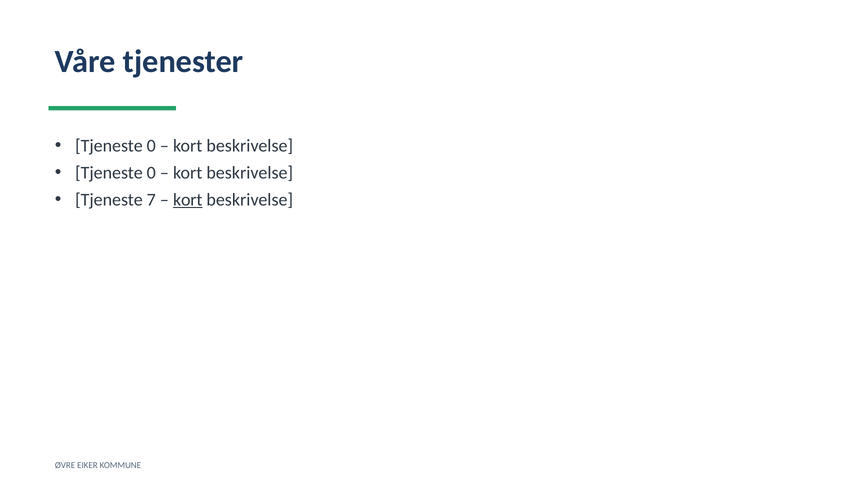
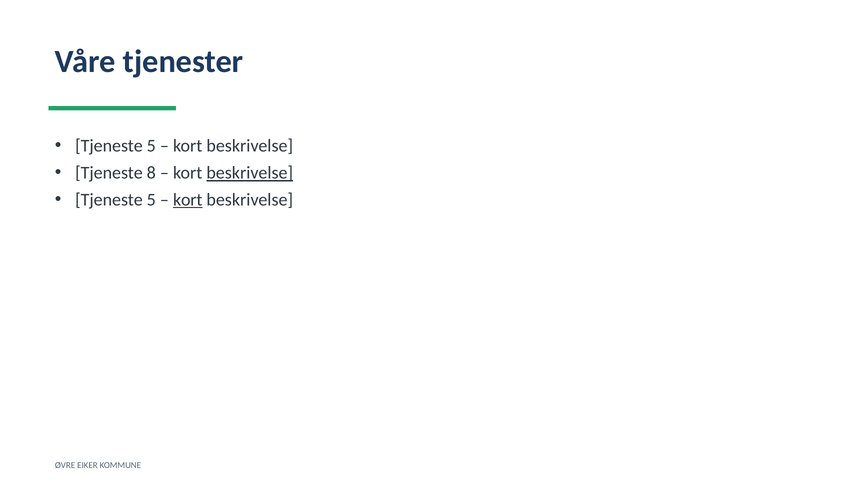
0: 0 -> 5 (151, 146)
0: 0 -> 8 (151, 173)
beskrivelse underline: none -> present (250, 173)
7: 7 -> 5 (151, 200)
